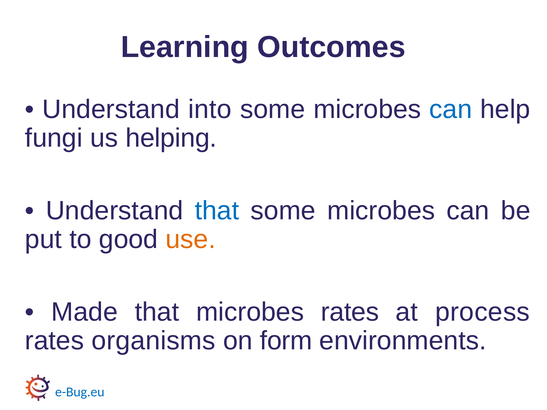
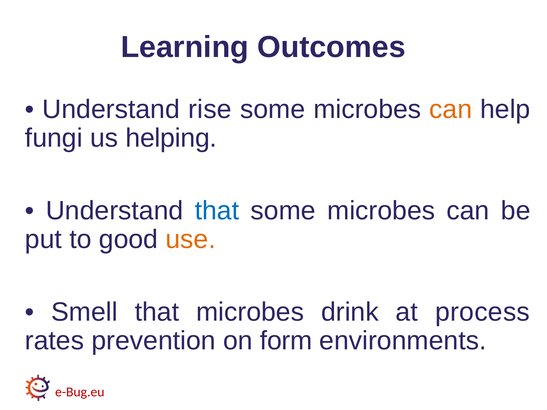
into: into -> rise (210, 109)
can colour: blue -> orange (451, 109)
Made: Made -> Smell (85, 312)
microbes rates: rates -> drink (350, 312)
organisms: organisms -> prevention (154, 341)
e-Bug.eu colour: blue -> red (80, 392)
